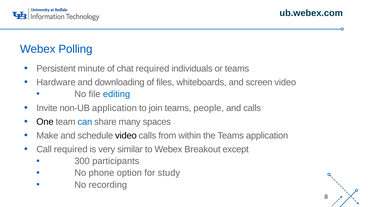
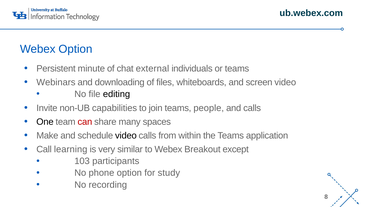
Webex Polling: Polling -> Option (75, 49)
chat required: required -> external (152, 69)
Hardware: Hardware -> Webinars (56, 82)
editing colour: blue -> black (117, 94)
non-UB application: application -> capabilities (115, 108)
can colour: blue -> red (85, 122)
Call required: required -> learning (71, 149)
300: 300 -> 103 (82, 161)
